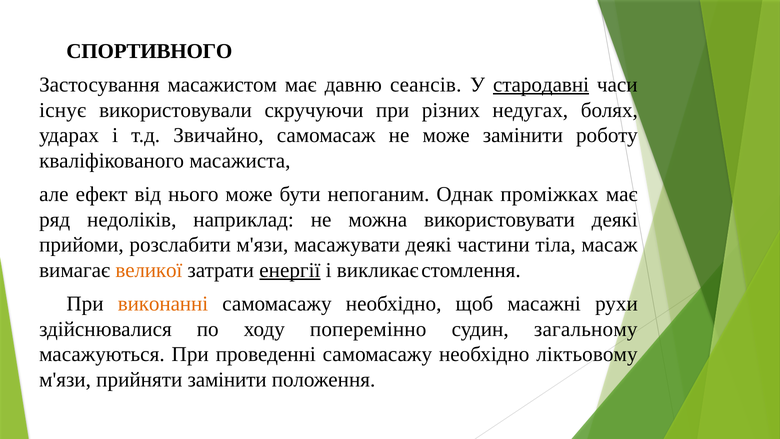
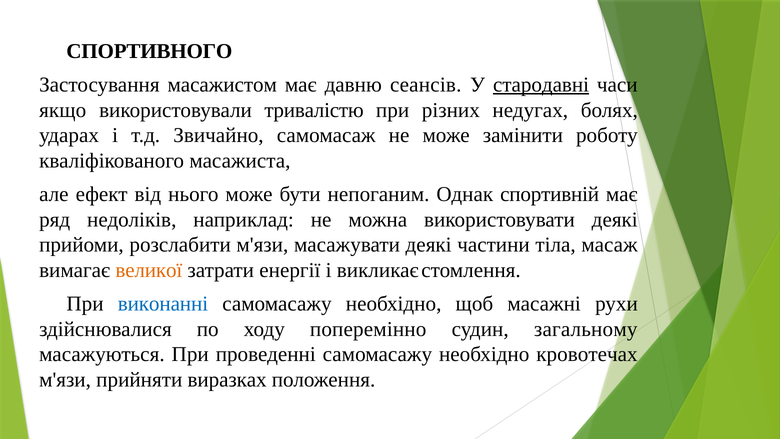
існує: існує -> якщо (63, 110)
скручуючи: скручуючи -> тривалістю (314, 110)
проміжках: проміжках -> спортивній (550, 194)
енергії underline: present -> none (290, 270)
виконанні colour: orange -> blue (163, 304)
ліктьовому: ліктьовому -> кровотечах (587, 354)
прийняти замінити: замінити -> виразках (227, 380)
